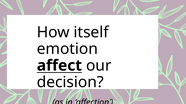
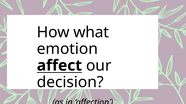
itself: itself -> what (91, 32)
